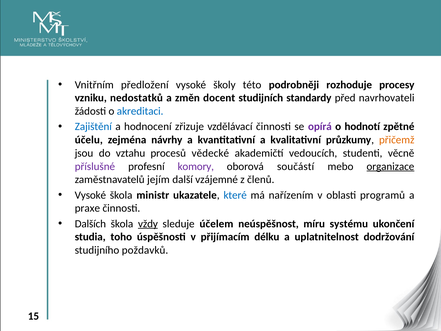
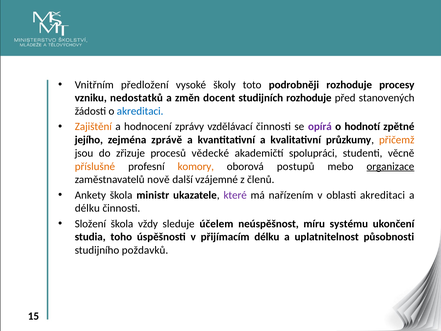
této: této -> toto (252, 85)
studijních standardy: standardy -> rozhoduje (309, 98)
navrhovateli: navrhovateli -> stanovených (387, 98)
Zajištění colour: blue -> orange (93, 127)
zřizuje: zřizuje -> zprávy (190, 127)
účelu: účelu -> jejího (89, 140)
návrhy: návrhy -> zprávě (167, 140)
vztahu: vztahu -> zřizuje (131, 153)
vedoucích: vedoucích -> spolupráci (313, 153)
příslušné colour: purple -> orange (95, 166)
komory colour: purple -> orange (196, 166)
součástí: součástí -> postupů (296, 166)
jejím: jejím -> nově (158, 179)
Vysoké: Vysoké -> Ankety (90, 195)
které colour: blue -> purple (235, 195)
oblasti programů: programů -> akreditaci (383, 195)
praxe: praxe -> délku (87, 208)
Dalších: Dalších -> Složení (90, 224)
vždy underline: present -> none (148, 224)
dodržování: dodržování -> působnosti (389, 237)
